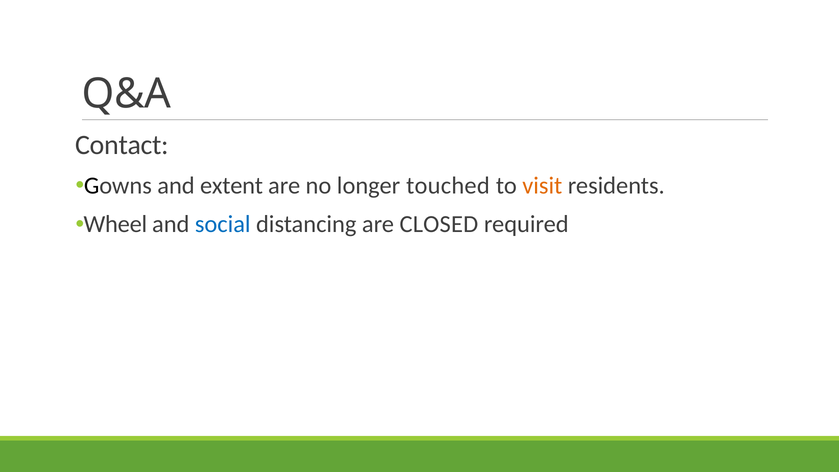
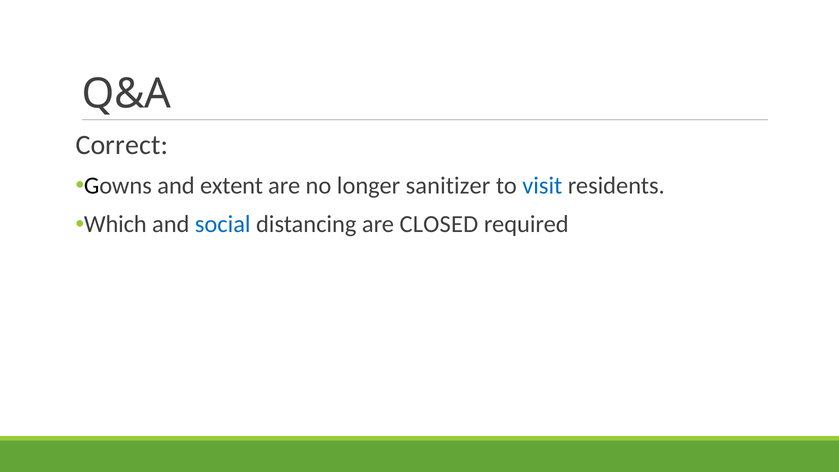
Contact: Contact -> Correct (122, 145)
touched: touched -> sanitizer (448, 186)
visit colour: orange -> blue (542, 186)
Wheel: Wheel -> Which (115, 224)
